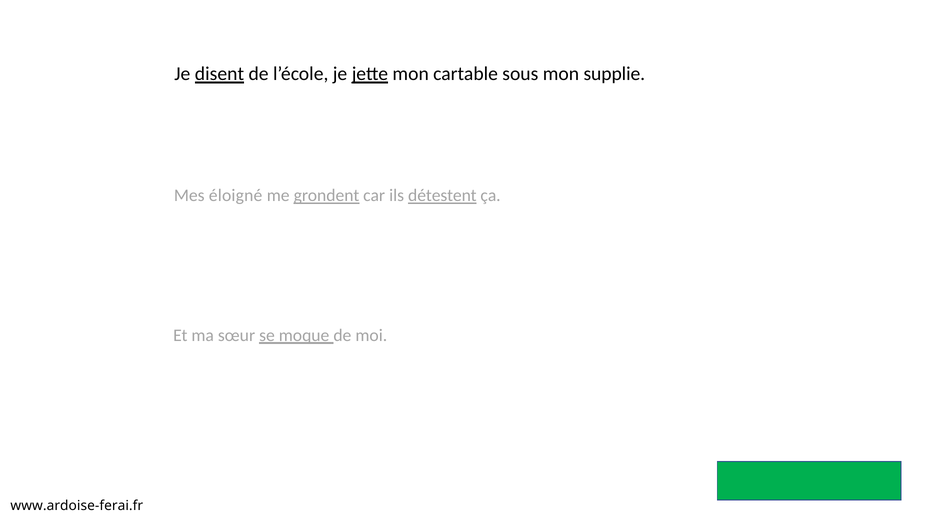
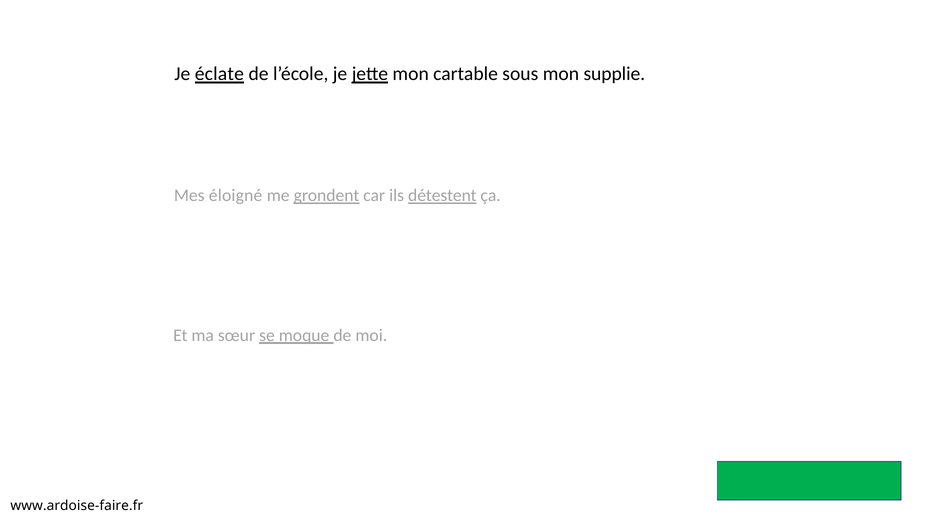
disent: disent -> éclate (219, 74)
www.ardoise-ferai.fr: www.ardoise-ferai.fr -> www.ardoise-faire.fr (77, 505)
